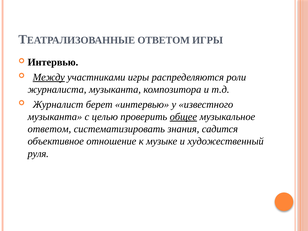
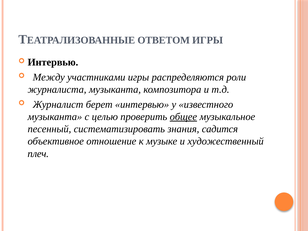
Между underline: present -> none (49, 77)
ответом: ответом -> песенный (49, 129)
руля: руля -> плеч (38, 154)
